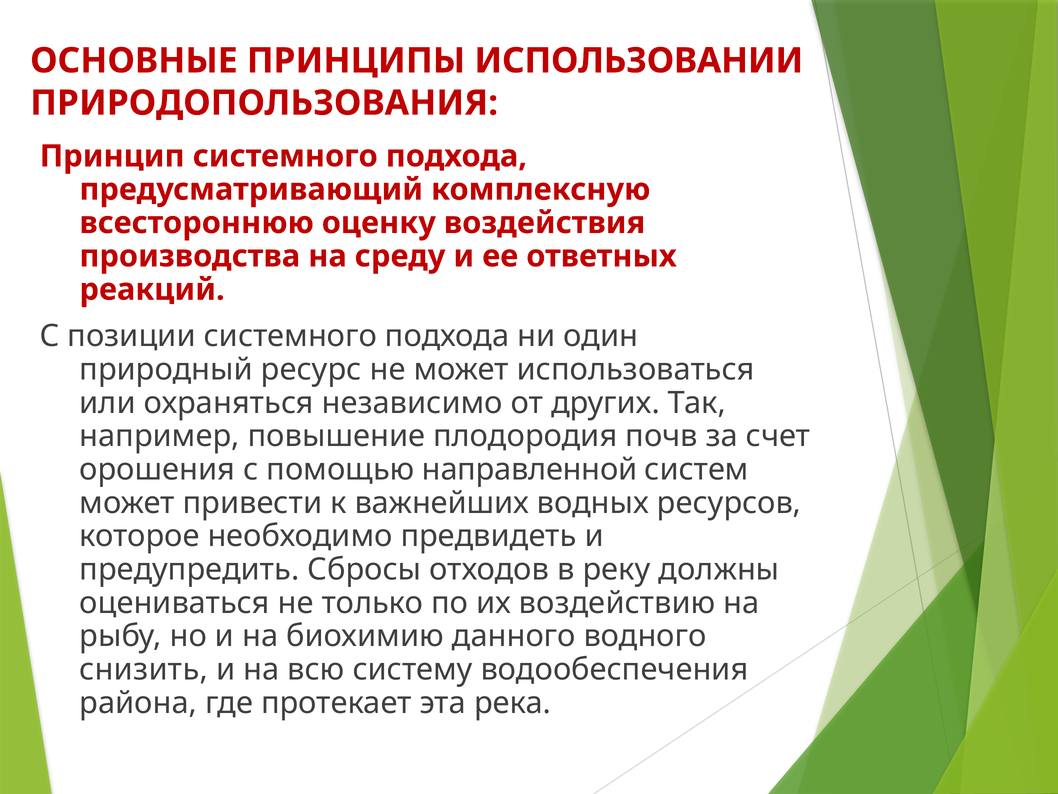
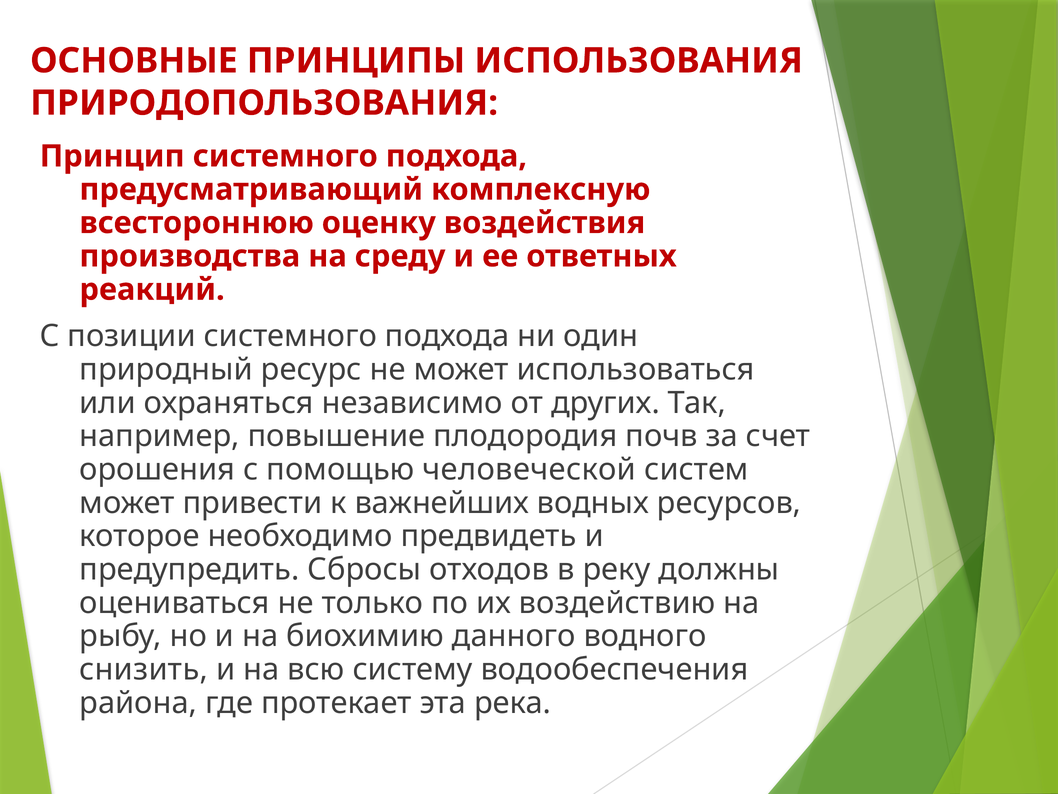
ИСПОЛЬЗОВАНИИ: ИСПОЛЬЗОВАНИИ -> ИСПОЛЬЗОВАНИЯ (639, 61)
направленной: направленной -> человеческой (529, 469)
